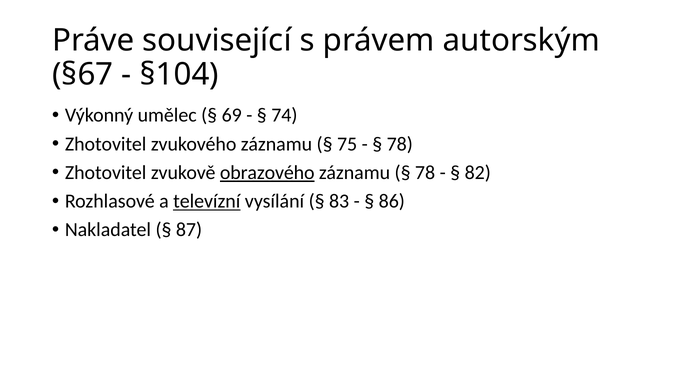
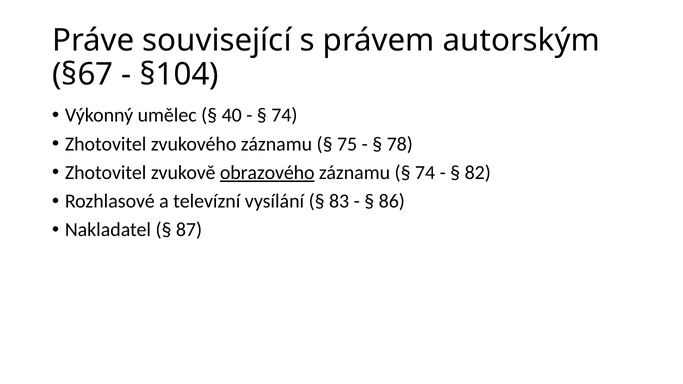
69: 69 -> 40 (232, 115)
78: 78 -> 74 (425, 173)
televízní underline: present -> none (207, 201)
